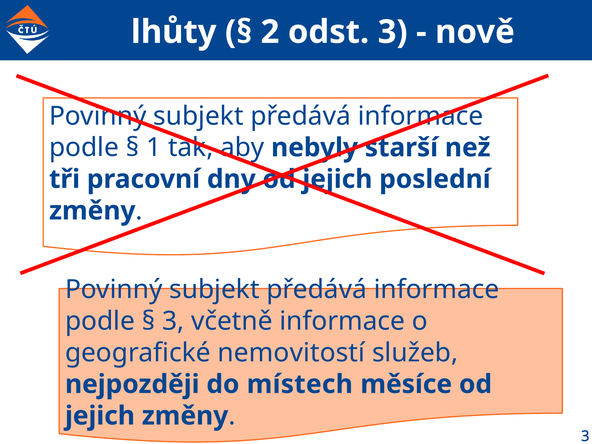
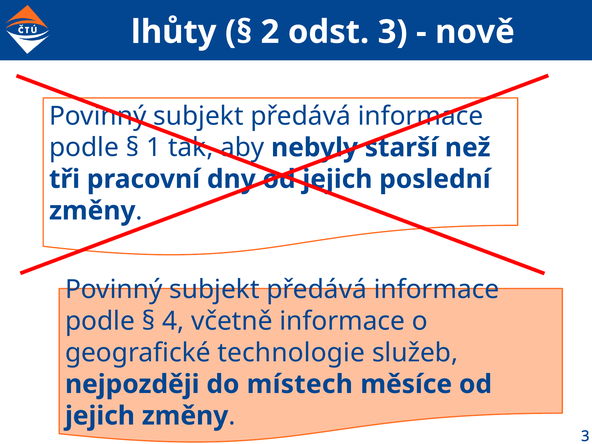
3: 3 -> 4 (173, 321)
nemovitostí: nemovitostí -> technologie (291, 353)
